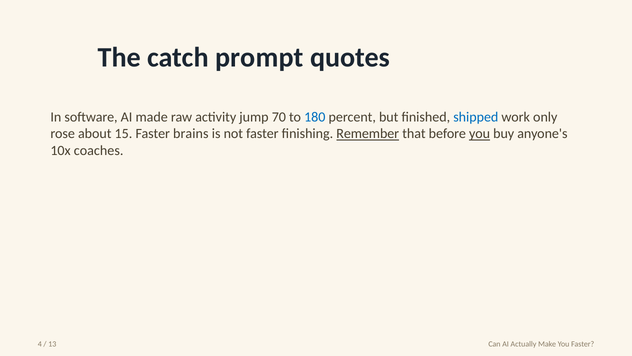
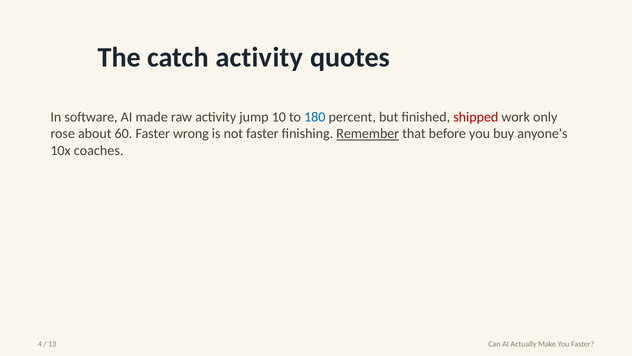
catch prompt: prompt -> activity (259, 58)
70: 70 -> 10 (279, 117)
shipped colour: blue -> red (476, 117)
15: 15 -> 60 (123, 134)
brains: brains -> wrong (191, 134)
you underline: present -> none (480, 134)
